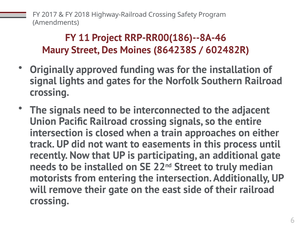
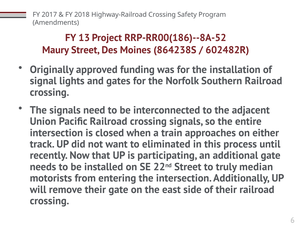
11: 11 -> 13 (84, 38)
RRP-RR00(186)--8A-46: RRP-RR00(186)--8A-46 -> RRP-RR00(186)--8A-52 (175, 38)
easements: easements -> eliminated (166, 144)
